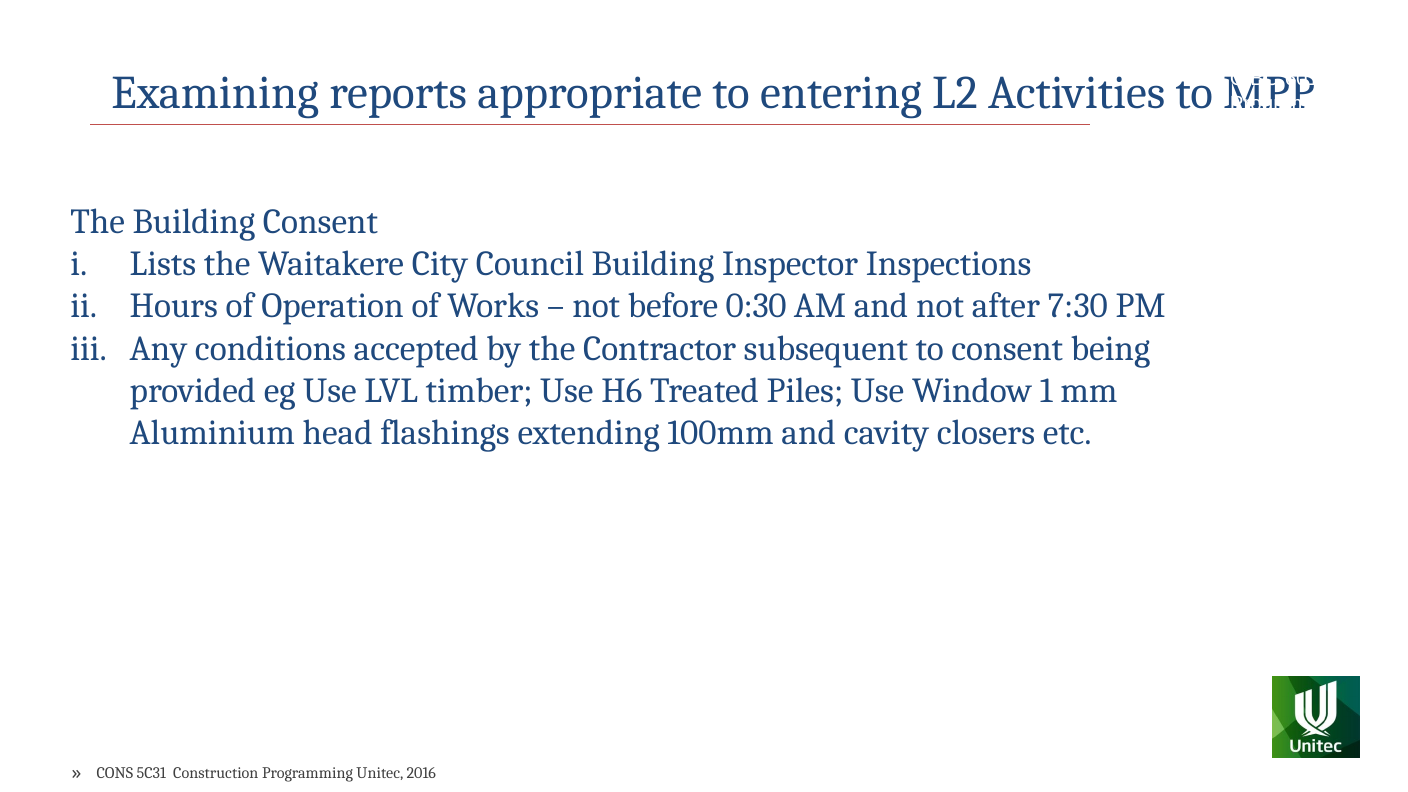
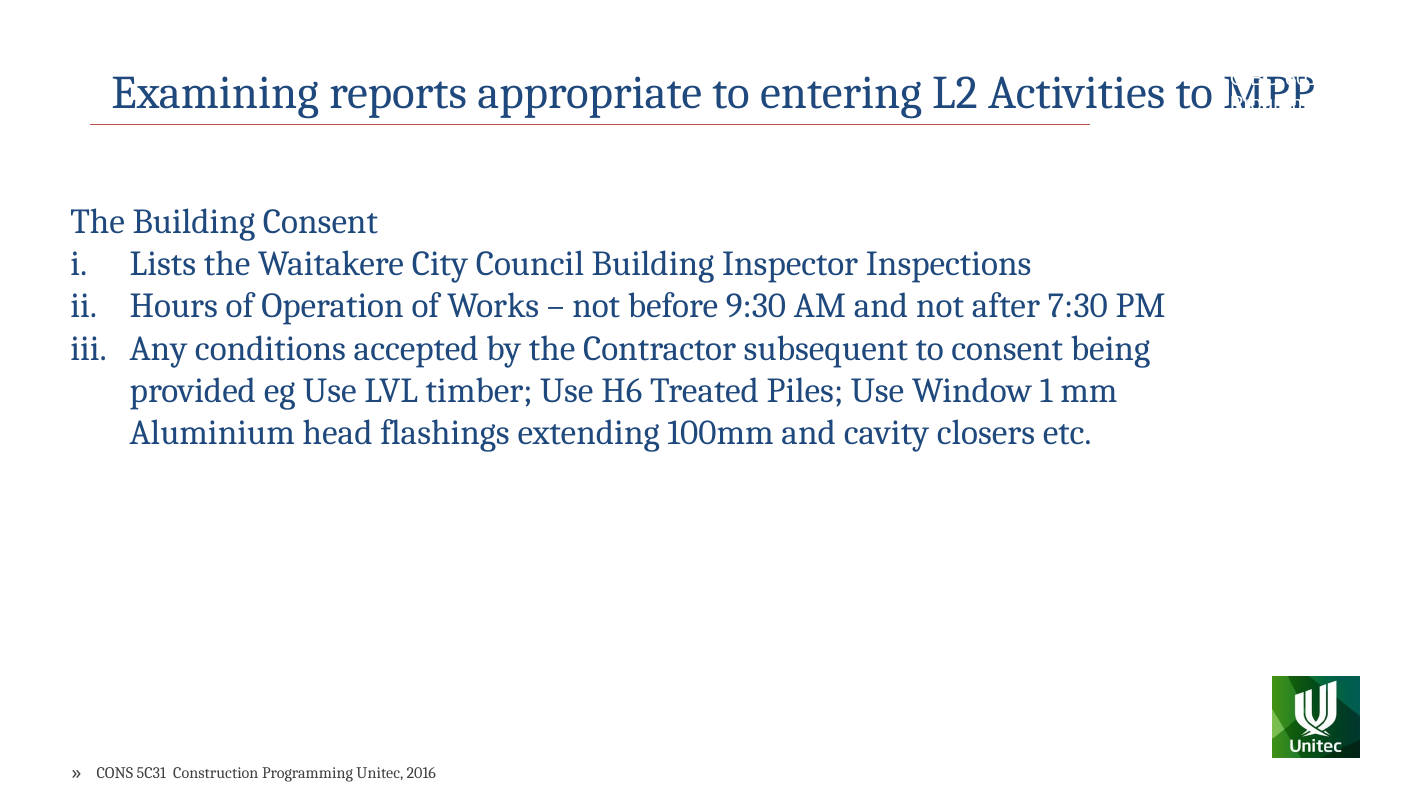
0:30: 0:30 -> 9:30 (756, 306)
